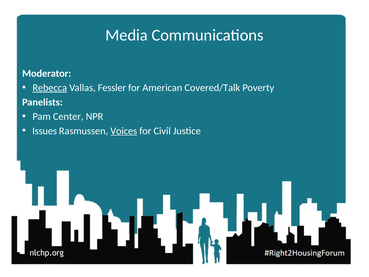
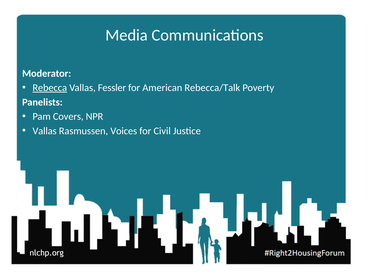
Covered/Talk: Covered/Talk -> Rebecca/Talk (212, 88)
Center: Center -> Covers (68, 116)
Issues: Issues -> Vallas (45, 131)
Voices underline: present -> none (124, 131)
